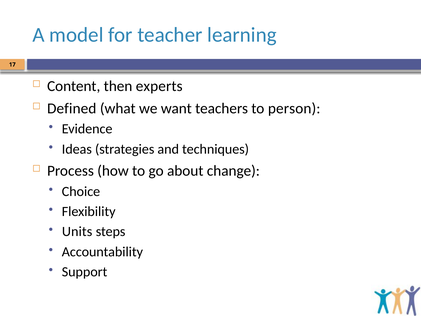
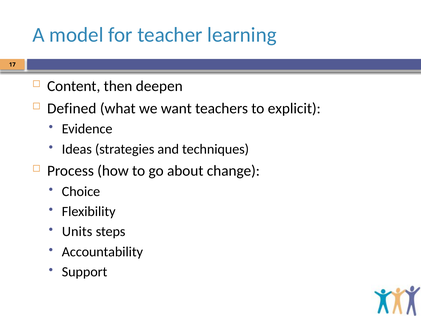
experts: experts -> deepen (159, 86)
person: person -> explicit (294, 108)
